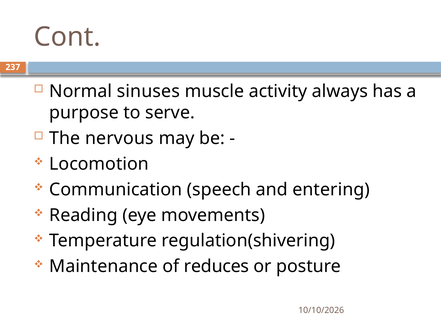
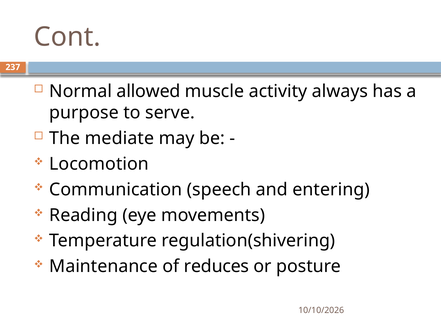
sinuses: sinuses -> allowed (149, 91)
nervous: nervous -> mediate (119, 138)
